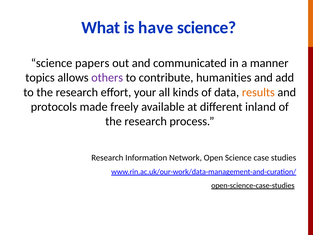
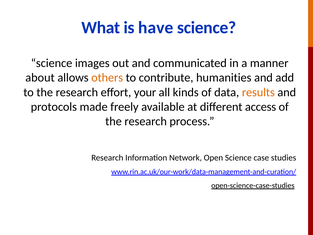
papers: papers -> images (92, 63)
topics: topics -> about (40, 78)
others colour: purple -> orange (107, 78)
inland: inland -> access (261, 107)
